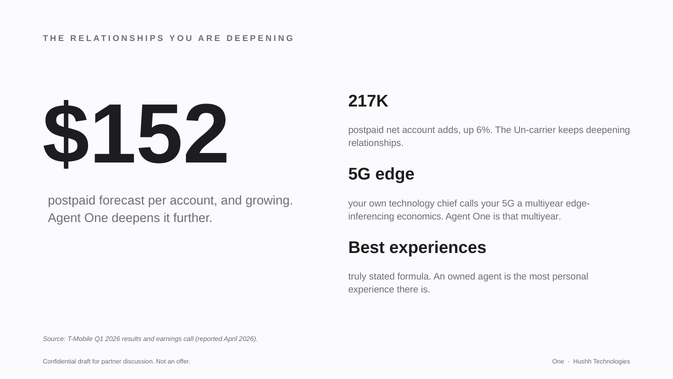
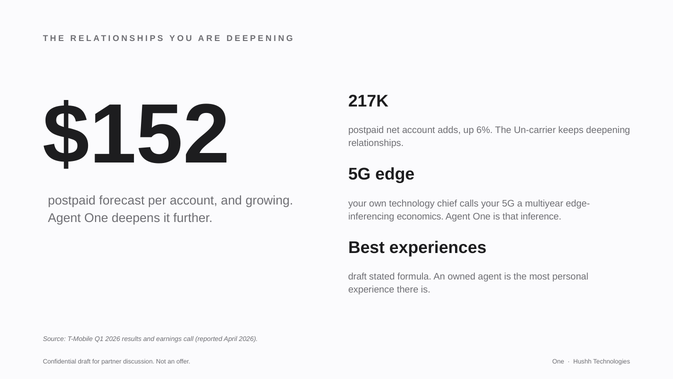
that multiyear: multiyear -> inference (541, 216)
truly: truly -> draft (357, 276)
